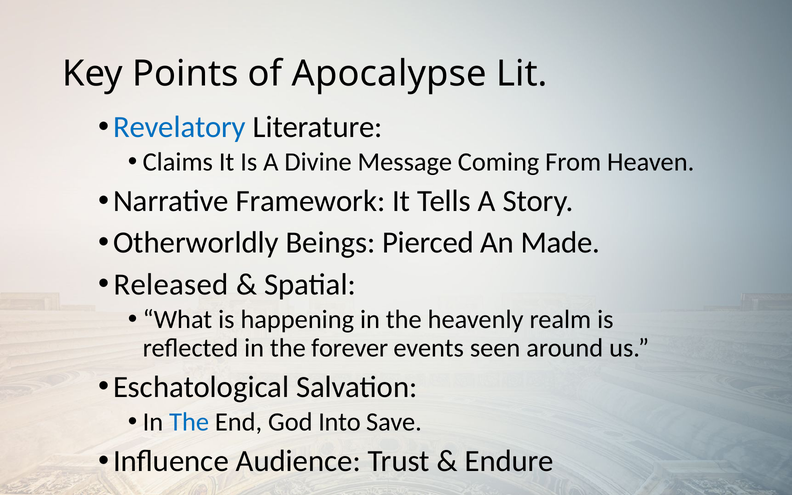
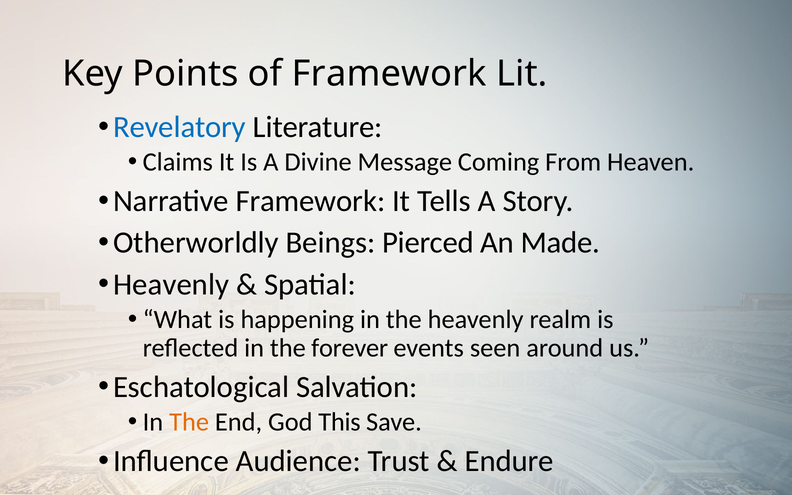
of Apocalypse: Apocalypse -> Framework (389, 74)
Released: Released -> Heavenly (171, 284)
The colour: blue -> orange (189, 422)
Into: Into -> This (339, 422)
